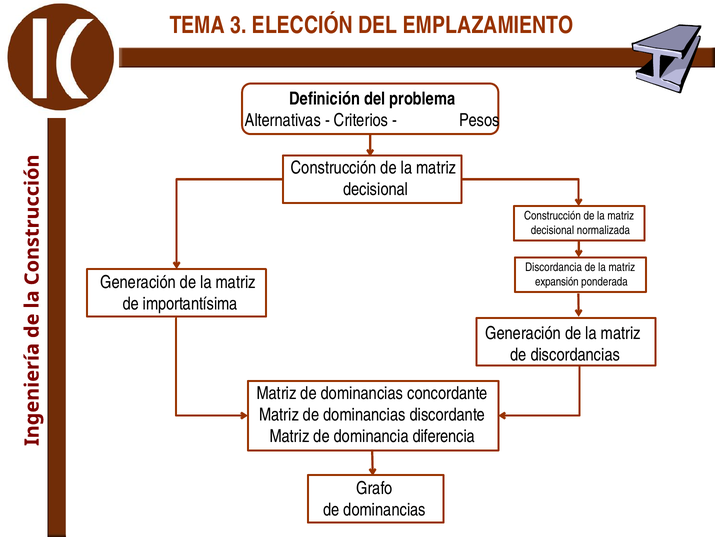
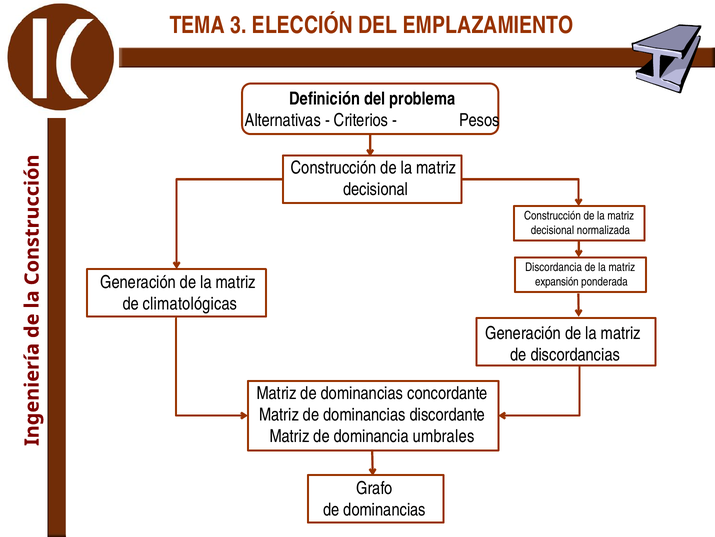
importantísima: importantísima -> climatológicas (190, 303)
diferencia: diferencia -> umbrales (444, 436)
